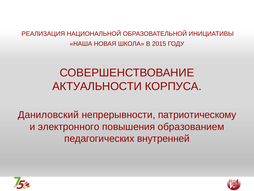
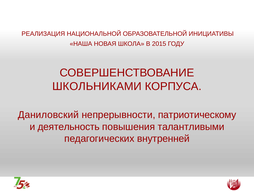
АКТУАЛЬНОСТИ: АКТУАЛЬНОСТИ -> ШКОЛЬНИКАМИ (97, 86)
электронного: электронного -> деятельность (69, 126)
образованием: образованием -> талантливыми (191, 126)
